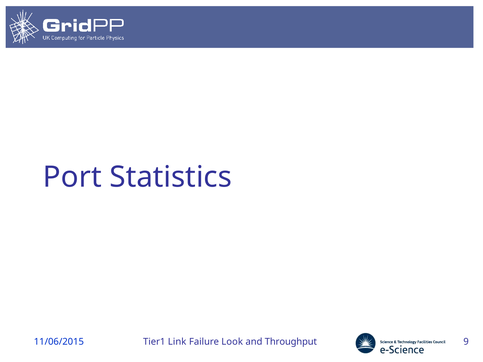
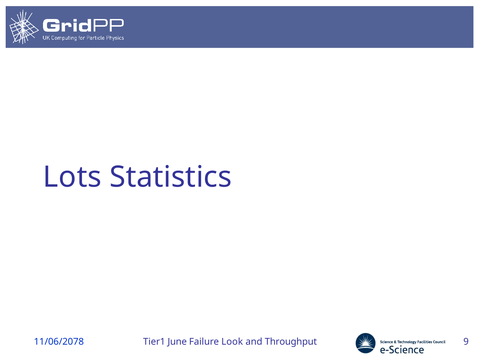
Port: Port -> Lots (72, 177)
11/06/2015: 11/06/2015 -> 11/06/2078 (59, 342)
Link: Link -> June (177, 342)
